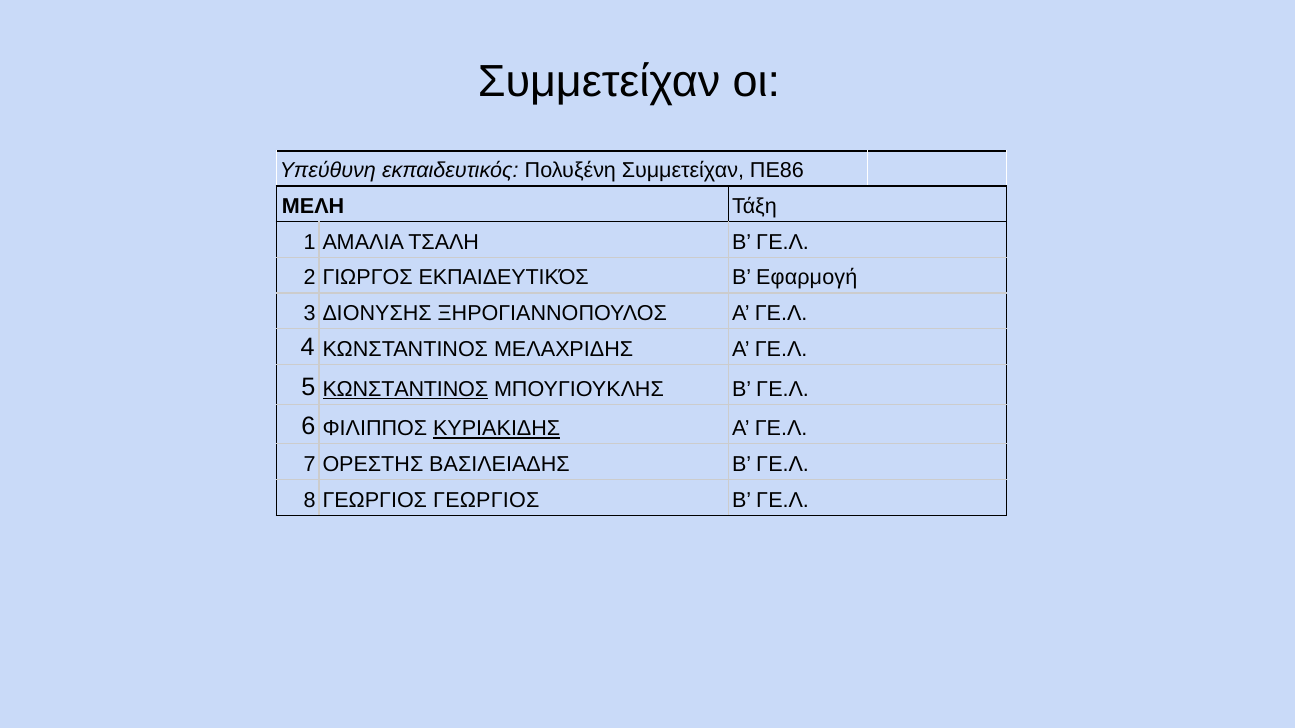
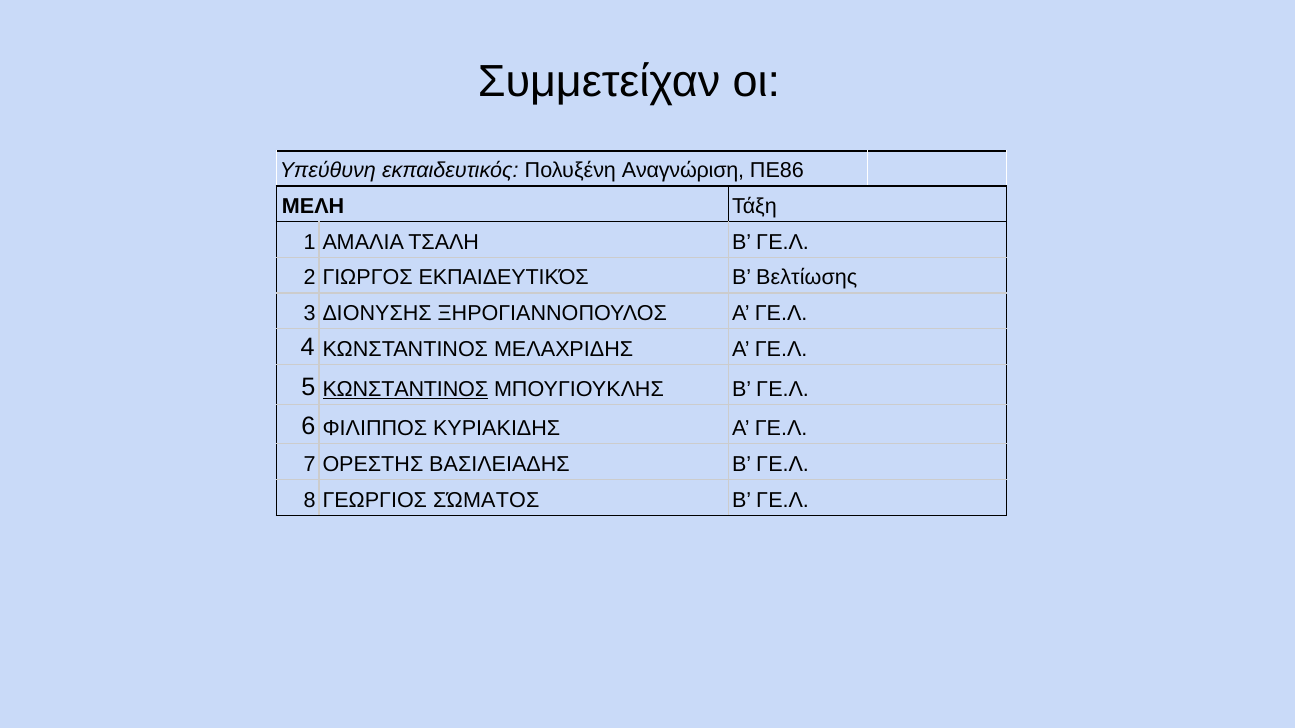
Πολυξένη Συμμετείχαν: Συμμετείχαν -> Αναγνώριση (683, 171)
Εφαρμογή: Εφαρμογή -> Βελτίωσης (807, 278)
ΚΥΡΙΑΚΙΔΗΣ underline: present -> none (497, 429)
ΓΕΩΡΓΙΟΣ ΓΕΩΡΓΙΟΣ: ΓΕΩΡΓΙΟΣ -> ΣΏΜΑΤΟΣ (486, 500)
